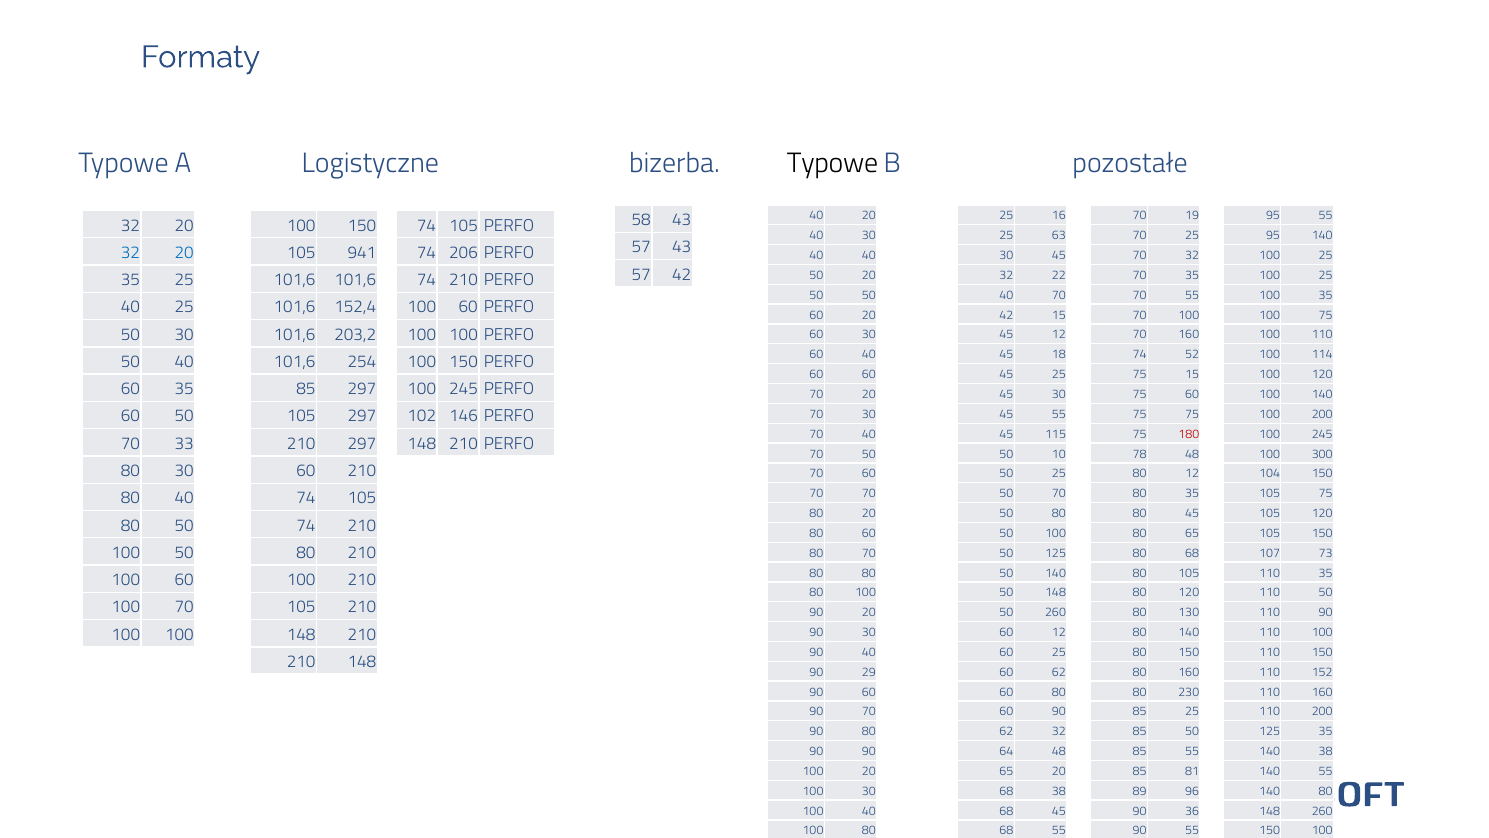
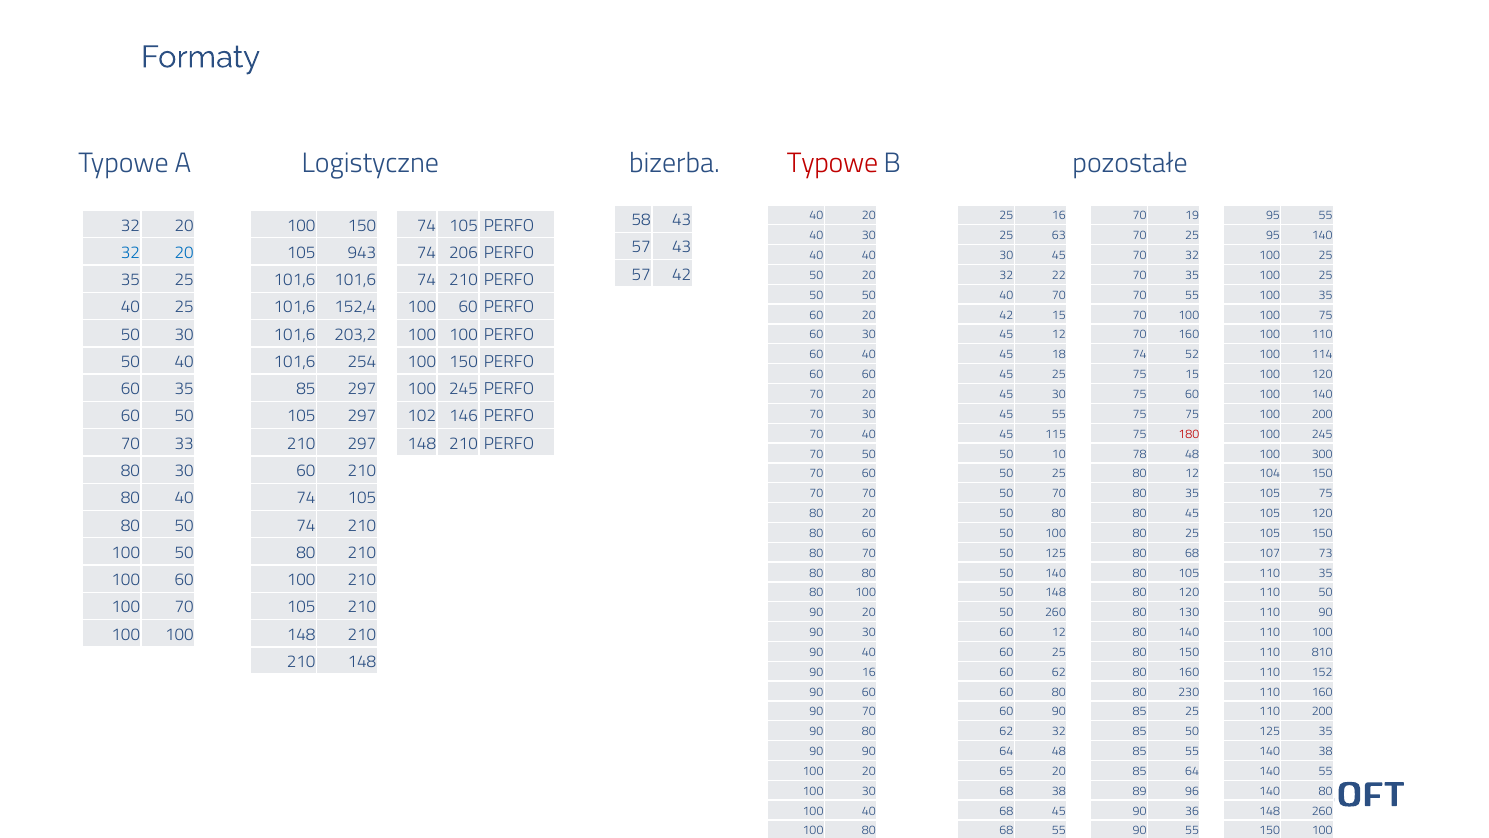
Typowe colour: black -> red (832, 163)
941: 941 -> 943 (362, 253)
80 65: 65 -> 25 (1192, 533)
110 150: 150 -> 810 (1322, 652)
90 29: 29 -> 16 (869, 672)
85 81: 81 -> 64 (1192, 771)
